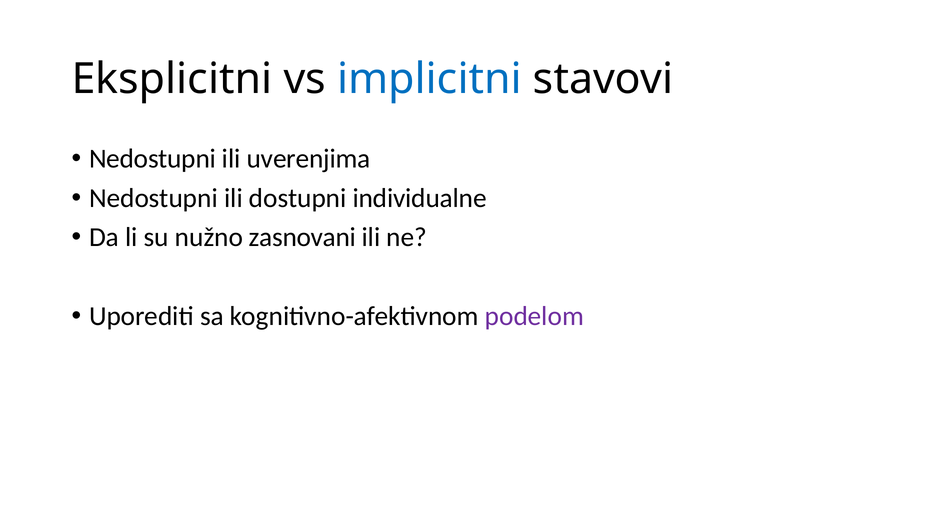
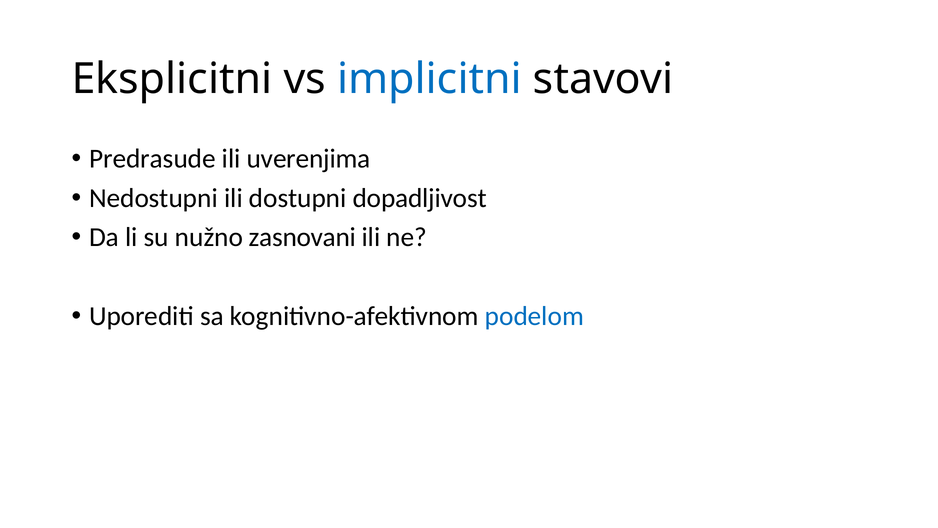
Nedostupni: Nedostupni -> Predrasude (152, 159)
individualne: individualne -> dopadljivost (420, 198)
podelom colour: purple -> blue (534, 316)
